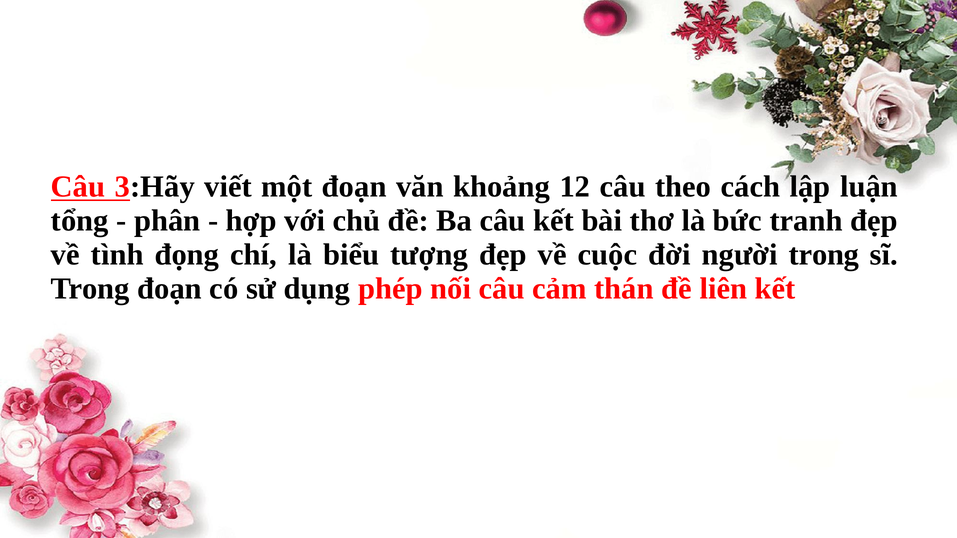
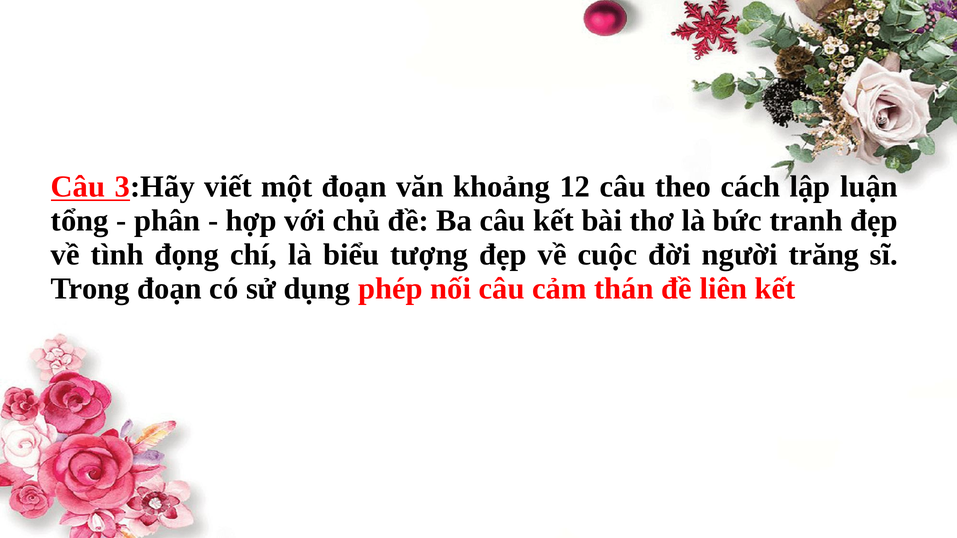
người trong: trong -> trăng (824, 255)
